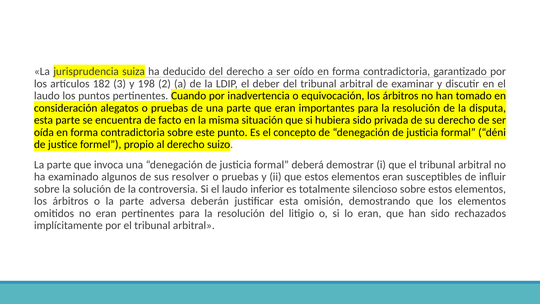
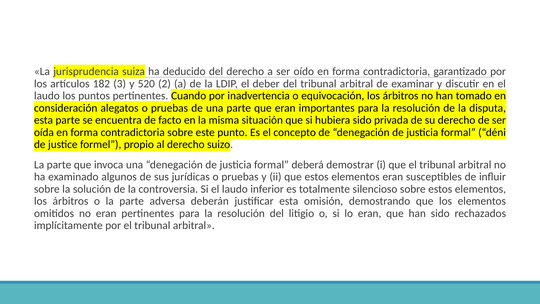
198: 198 -> 520 (146, 84)
resolver: resolver -> jurídicas (191, 177)
